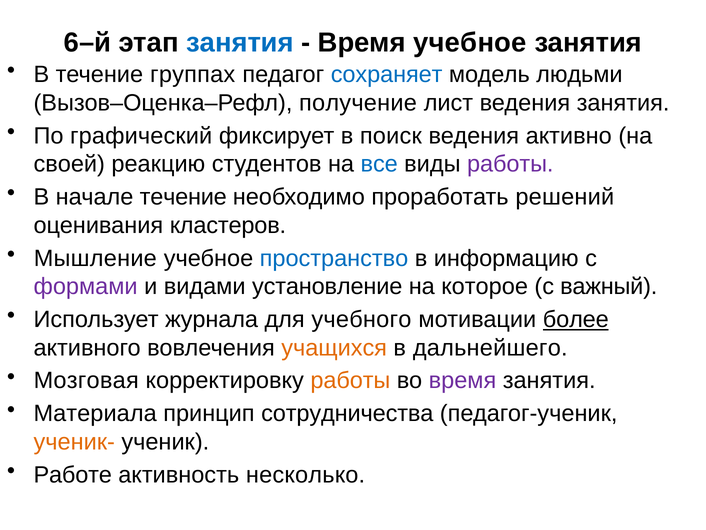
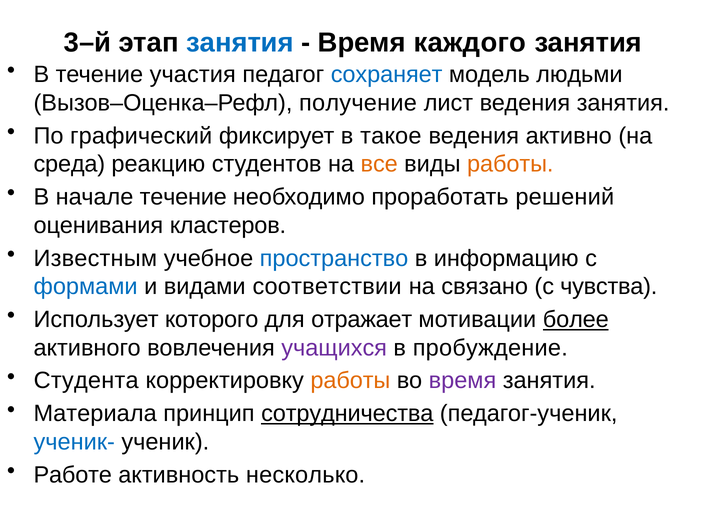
6–й: 6–й -> 3–й (87, 43)
Время учебное: учебное -> каждого (470, 43)
группах: группах -> участия (193, 74)
поиск: поиск -> такое (391, 136)
своей: своей -> среда (69, 164)
все colour: blue -> orange (379, 164)
работы colour: purple -> orange (510, 164)
Мышление: Мышление -> Известным (95, 258)
формами colour: purple -> blue (86, 286)
установление: установление -> соответствии (327, 286)
которое: которое -> связано (485, 286)
важный: важный -> чувства (609, 286)
журнала: журнала -> которого (212, 319)
учебного: учебного -> отражает (362, 319)
учащихся colour: orange -> purple (334, 347)
дальнейшего: дальнейшего -> пробуждение (490, 347)
Мозговая: Мозговая -> Студента (86, 380)
сотрудничества underline: none -> present (347, 413)
ученик- colour: orange -> blue (74, 442)
